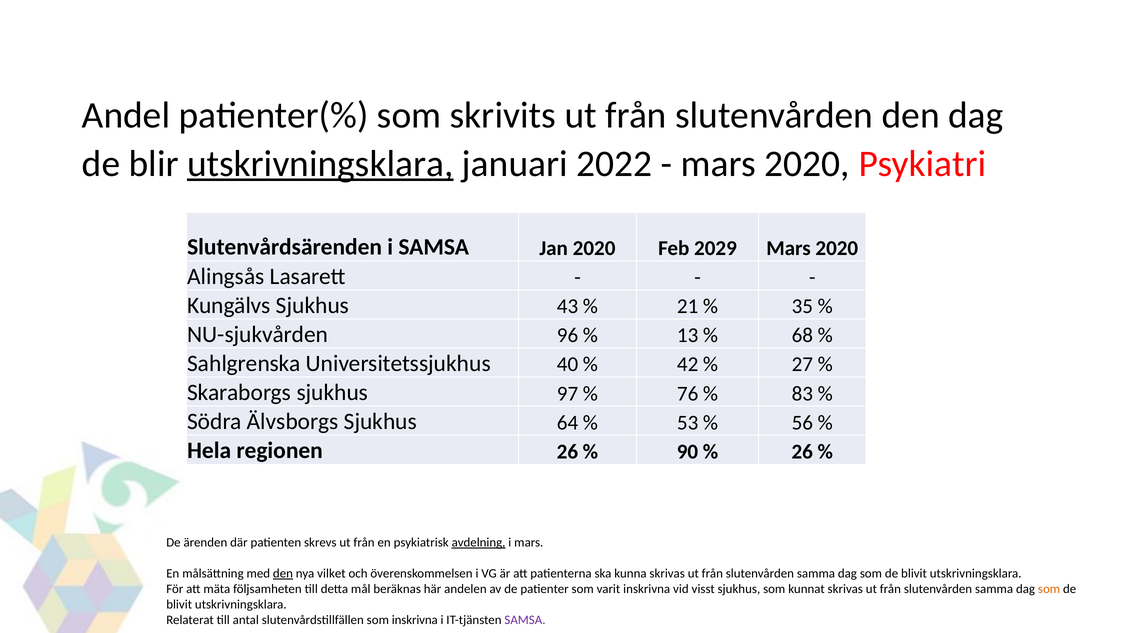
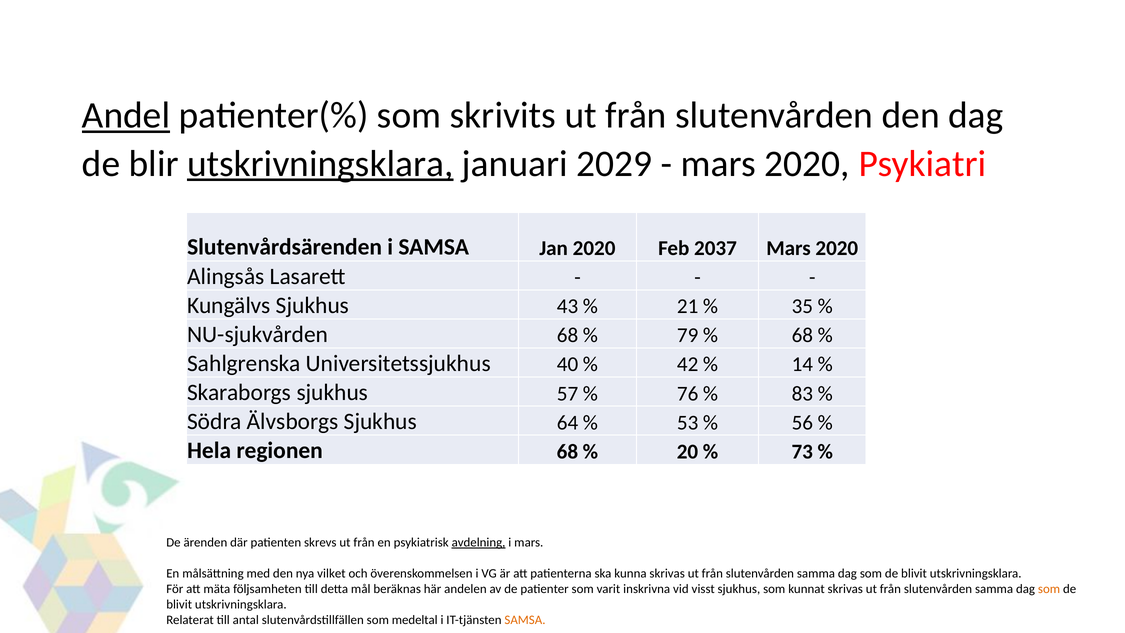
Andel underline: none -> present (126, 115)
2022: 2022 -> 2029 (614, 164)
2029: 2029 -> 2037 (715, 248)
NU-sjukvården 96: 96 -> 68 (568, 335)
13: 13 -> 79 (688, 335)
27: 27 -> 14 (802, 364)
97: 97 -> 57 (568, 393)
regionen 26: 26 -> 68 (567, 452)
90: 90 -> 20 (687, 452)
26: 26 -> 73 (802, 452)
den underline: present -> none (283, 573)
som inskrivna: inskrivna -> medeltal (415, 620)
SAMSA colour: purple -> orange (525, 620)
